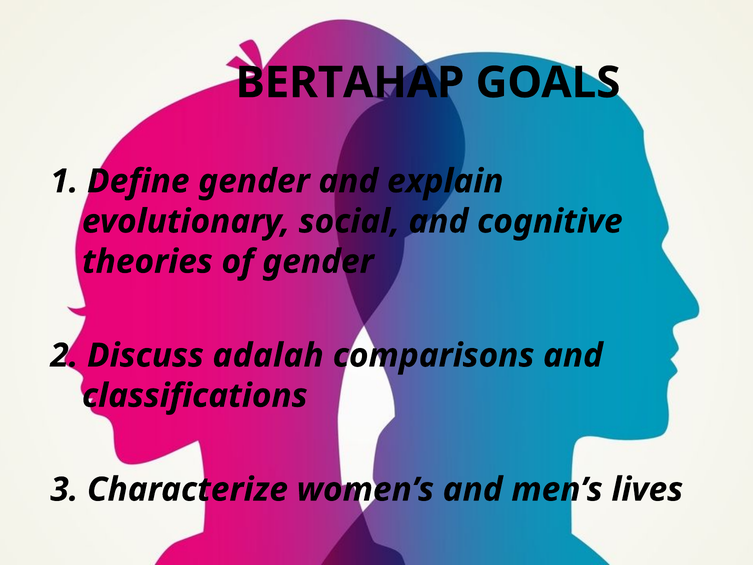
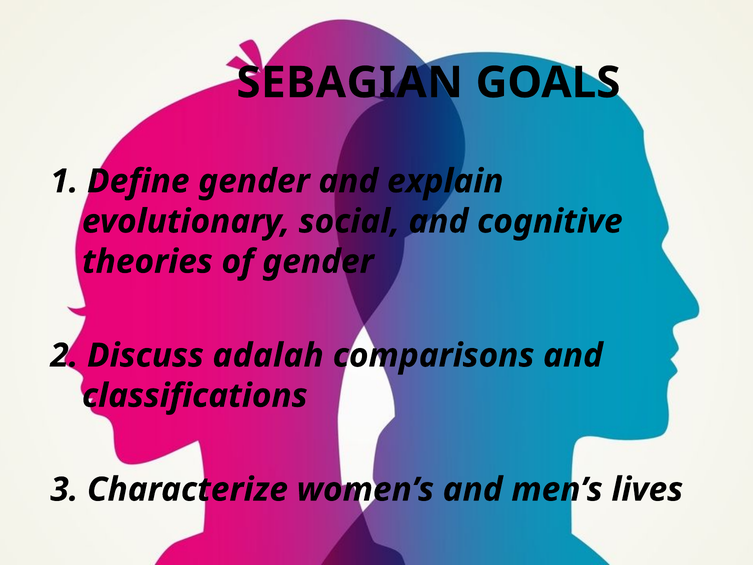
BERTAHAP: BERTAHAP -> SEBAGIAN (350, 83)
